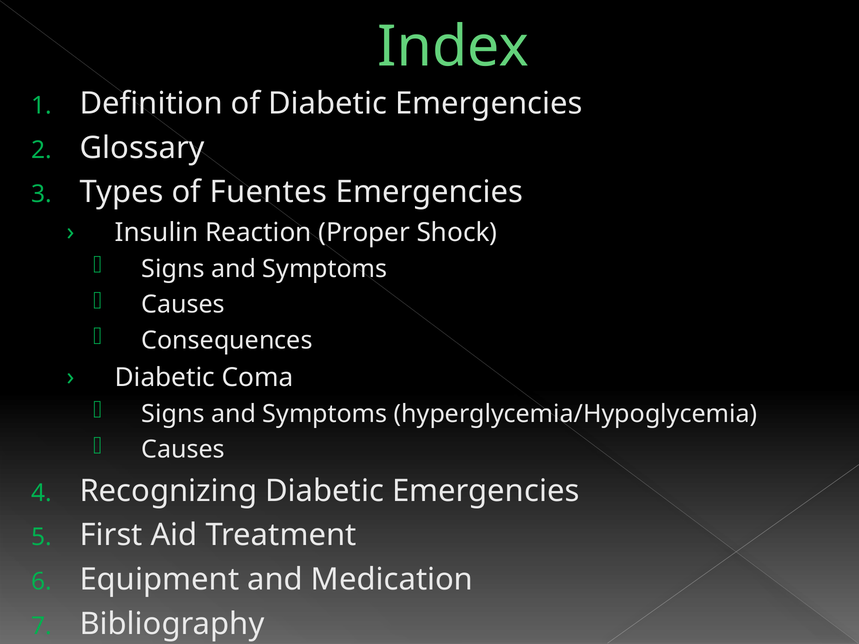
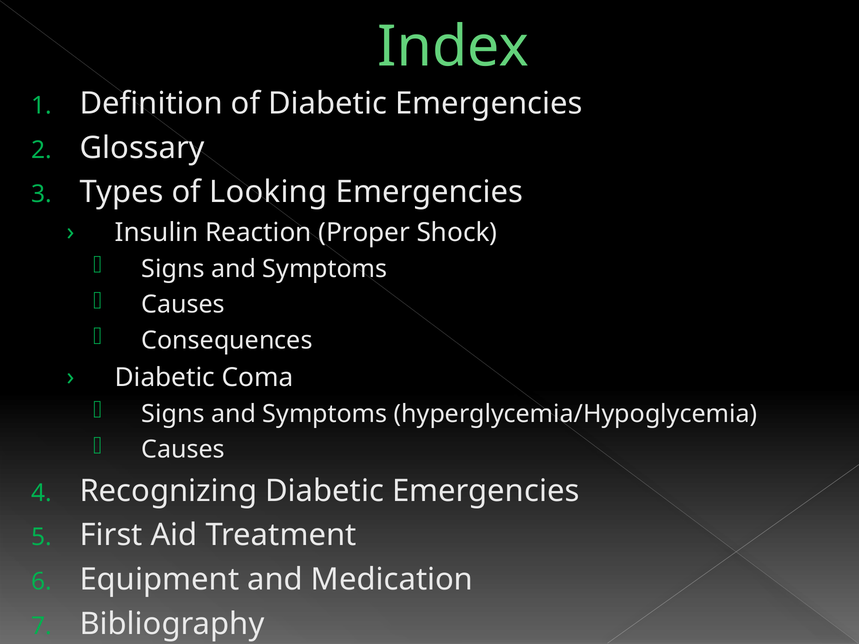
Fuentes: Fuentes -> Looking (268, 192)
